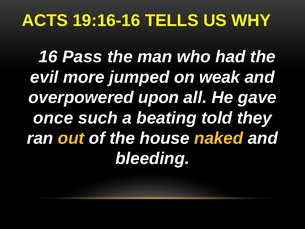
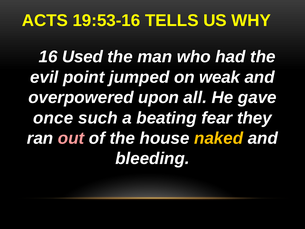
19:16-16: 19:16-16 -> 19:53-16 (106, 20)
Pass: Pass -> Used (82, 57)
more: more -> point (84, 77)
told: told -> fear (217, 118)
out colour: yellow -> pink (71, 138)
